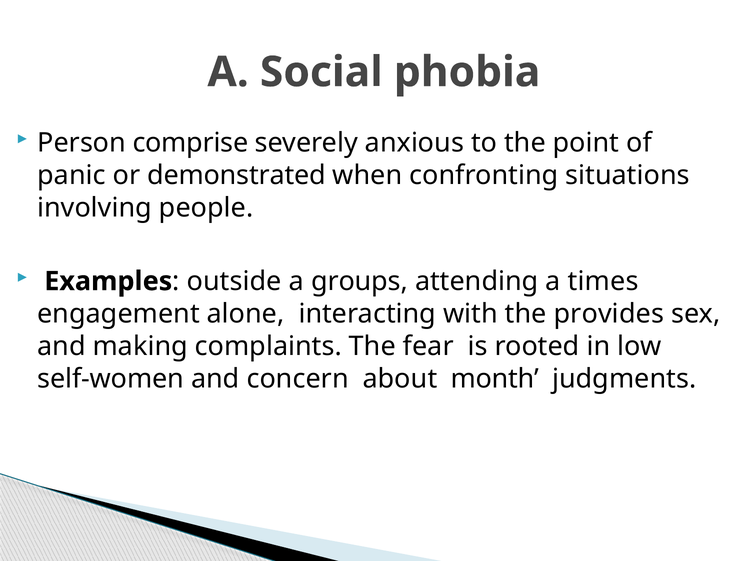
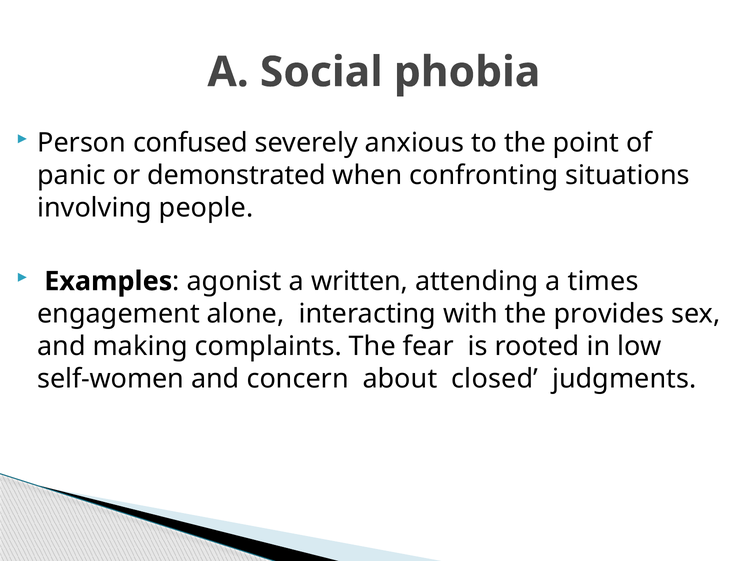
comprise: comprise -> confused (190, 143)
outside: outside -> agonist (234, 281)
groups: groups -> written (360, 281)
month: month -> closed (495, 379)
